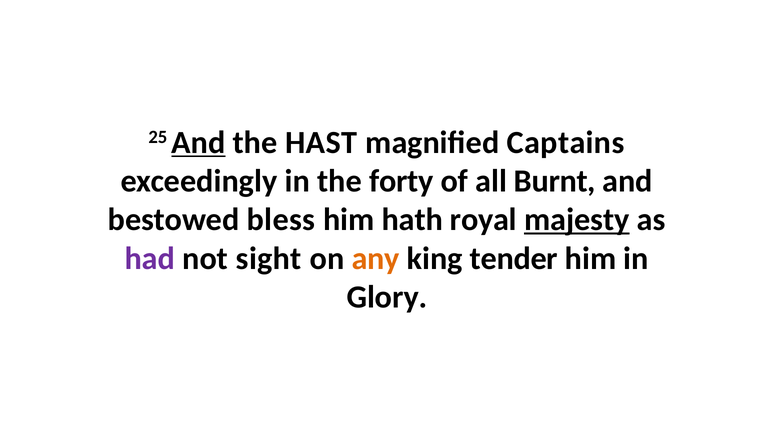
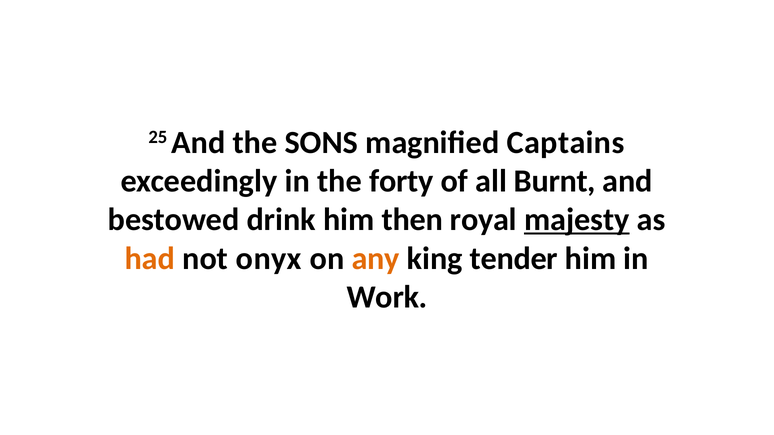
And underline: present -> none (199, 143)
HAST: HAST -> SONS (321, 143)
bless: bless -> drink (281, 220)
hath: hath -> then (412, 220)
had colour: purple -> orange (150, 259)
sight: sight -> onyx (269, 259)
Glory: Glory -> Work (387, 297)
